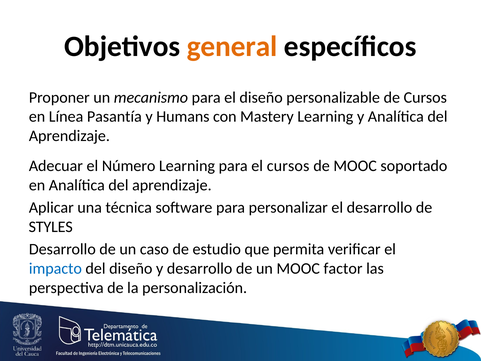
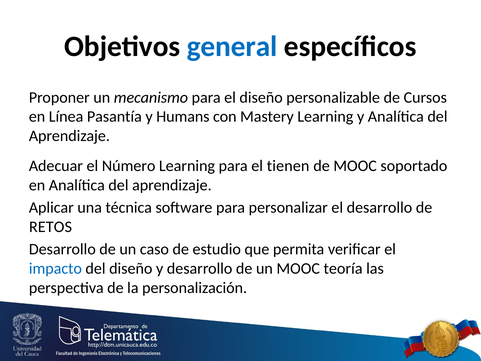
general colour: orange -> blue (232, 47)
el cursos: cursos -> tienen (288, 166)
STYLES: STYLES -> RETOS (50, 227)
factor: factor -> teoría (343, 268)
